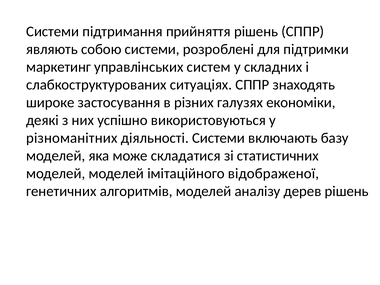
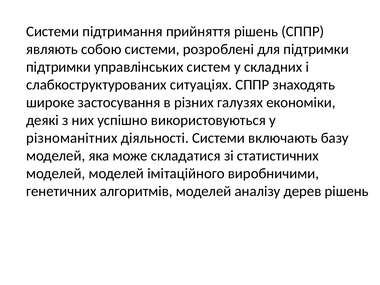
маркетинг: маркетинг -> підтримки (59, 67)
відображеної: відображеної -> виробничими (273, 174)
